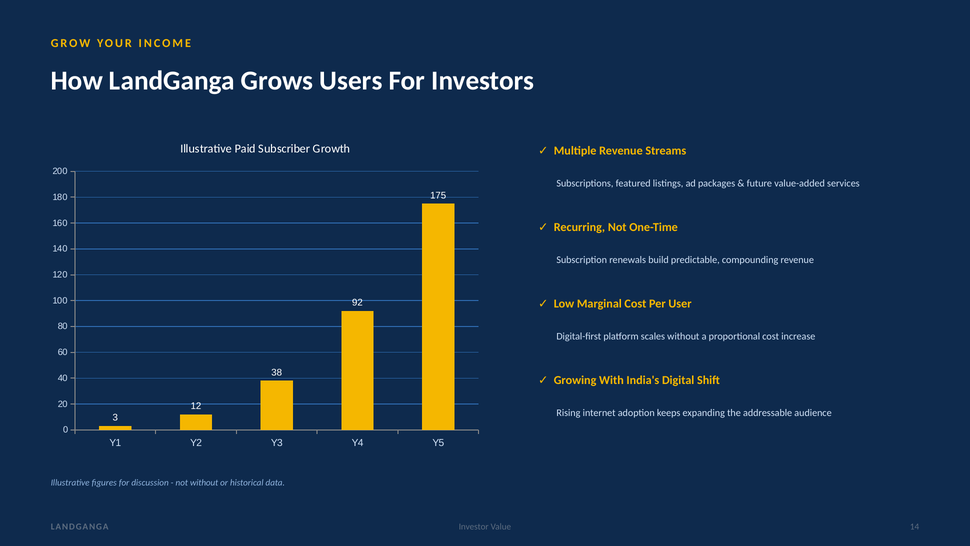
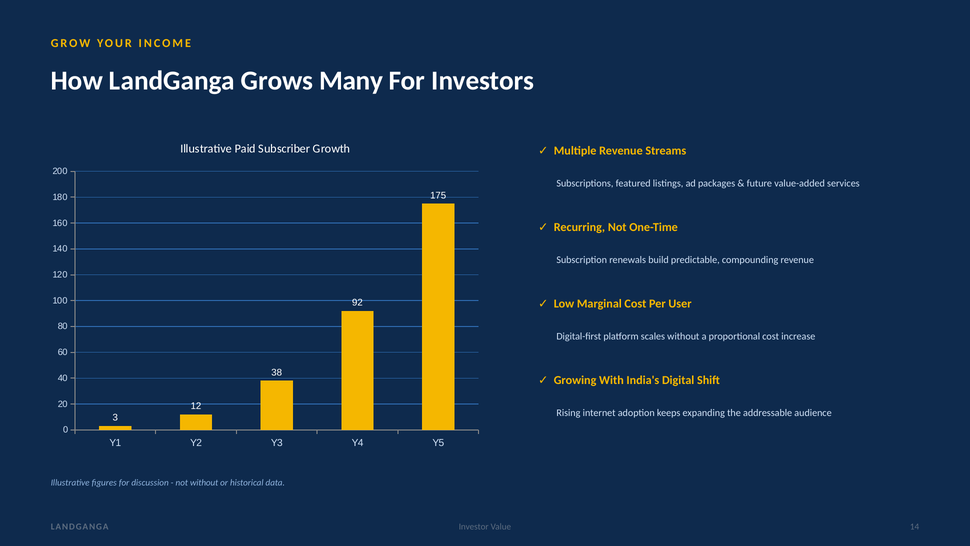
Users: Users -> Many (351, 80)
